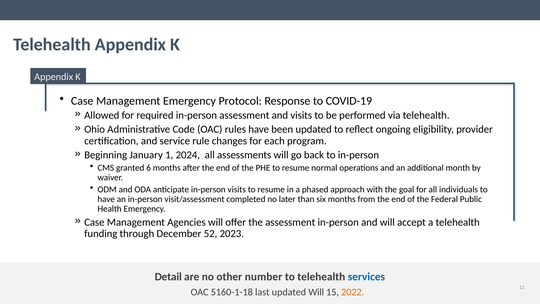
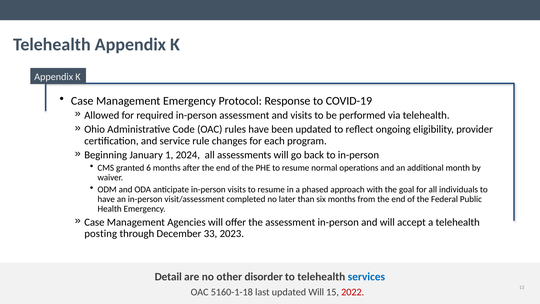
funding: funding -> posting (101, 234)
52: 52 -> 33 (211, 234)
number: number -> disorder (264, 276)
2022 colour: orange -> red (353, 292)
